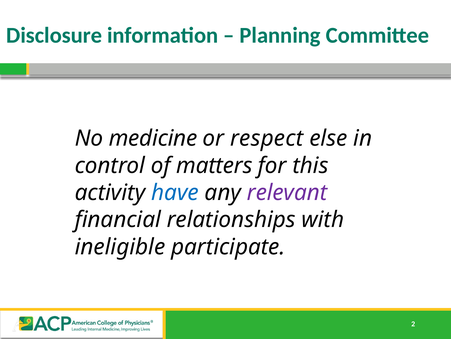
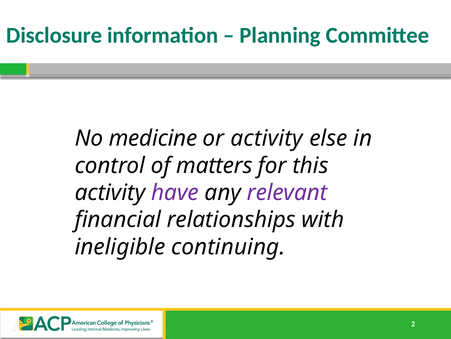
or respect: respect -> activity (267, 138)
have colour: blue -> purple (175, 192)
participate: participate -> continuing (228, 246)
